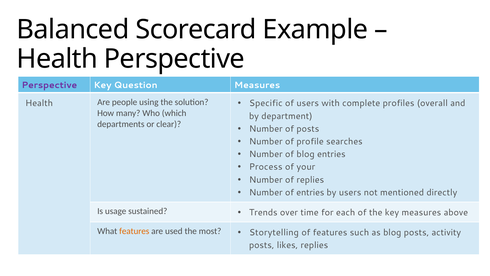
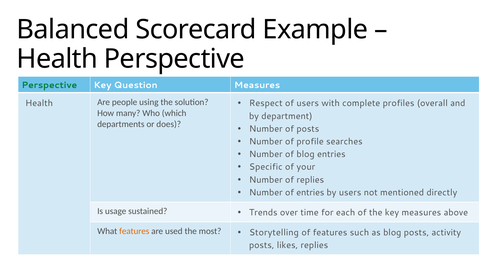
Perspective colour: purple -> green (49, 85)
Specific: Specific -> Respect (266, 103)
clear: clear -> does (169, 124)
Process: Process -> Specific (266, 167)
